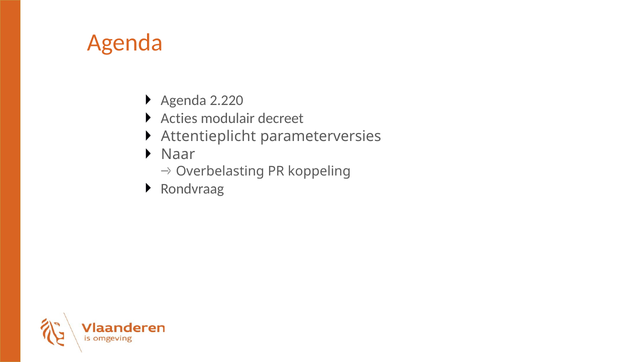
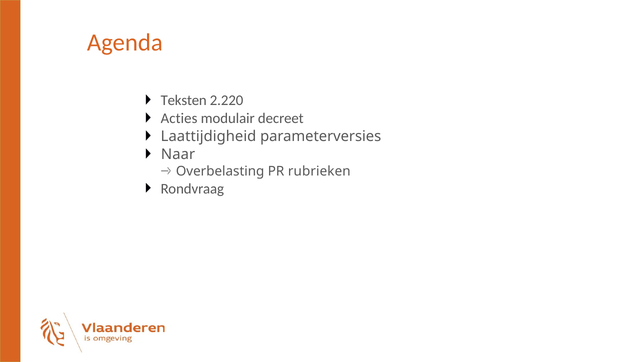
Agenda: Agenda -> Teksten (184, 100)
Attentieplicht: Attentieplicht -> Laattijdigheid (209, 136)
koppeling: koppeling -> rubrieken (319, 171)
